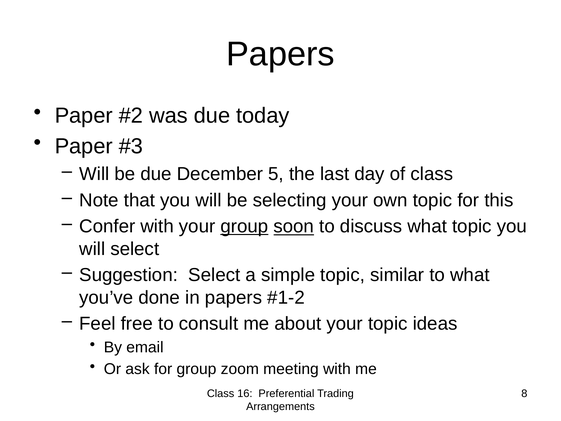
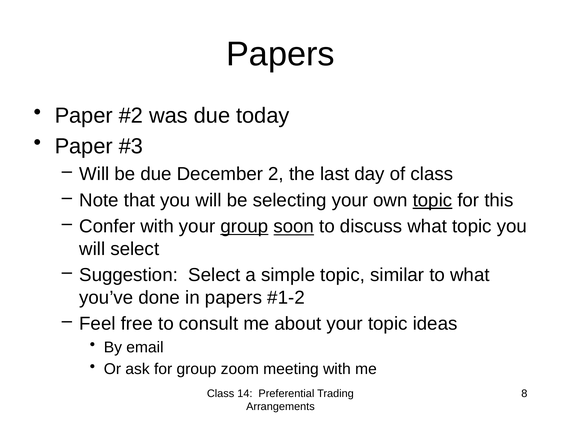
5: 5 -> 2 (276, 174)
topic underline: none -> present (432, 200)
16: 16 -> 14 (245, 393)
